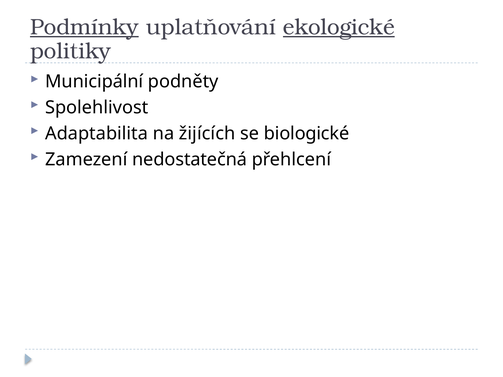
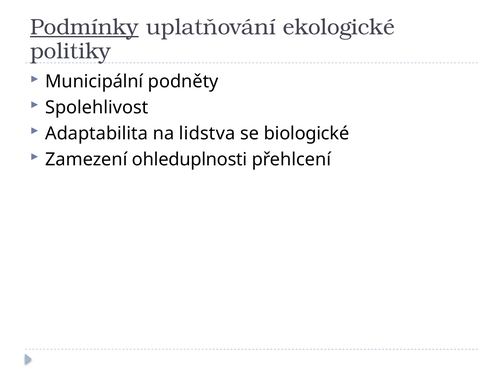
ekologické underline: present -> none (339, 27)
žijících: žijících -> lidstva (207, 134)
nedostatečná: nedostatečná -> ohleduplnosti (190, 160)
